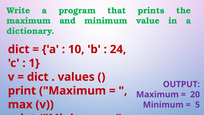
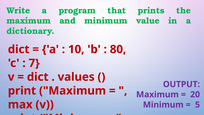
24: 24 -> 80 (118, 49)
1: 1 -> 7 (34, 63)
